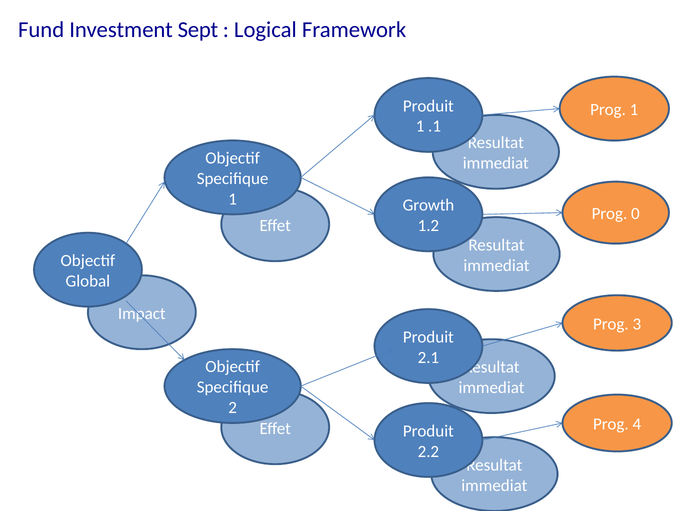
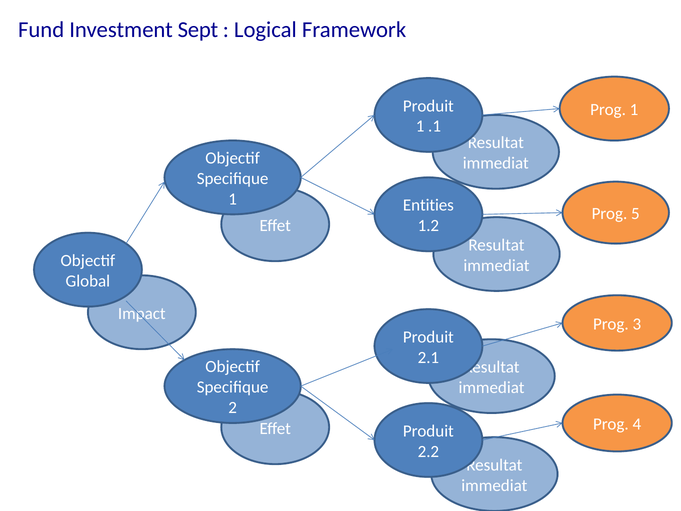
Growth: Growth -> Entities (428, 205)
0: 0 -> 5 (635, 214)
